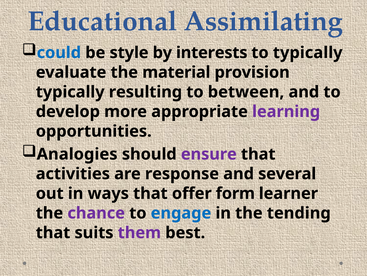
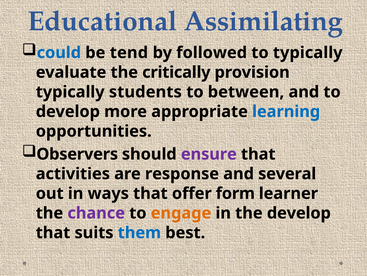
style: style -> tend (129, 53)
interests: interests -> followed (212, 53)
material: material -> critically (176, 72)
resulting: resulting -> students (145, 92)
learning colour: purple -> blue (286, 111)
Analogies: Analogies -> Observers (77, 154)
engage colour: blue -> orange (181, 213)
the tending: tending -> develop (299, 213)
them colour: purple -> blue (139, 232)
